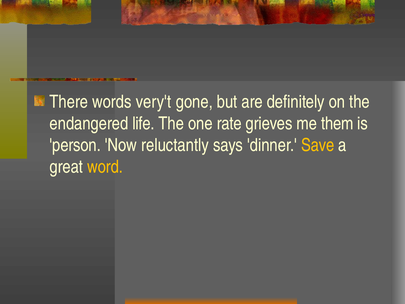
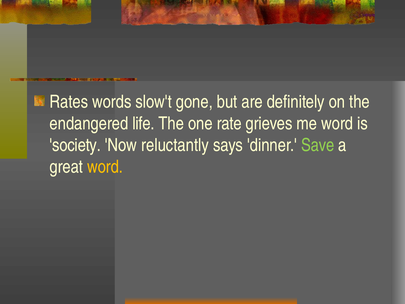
There: There -> Rates (69, 102)
very't: very't -> slow't (154, 102)
me them: them -> word (337, 123)
person: person -> society (75, 145)
Save colour: yellow -> light green (318, 145)
